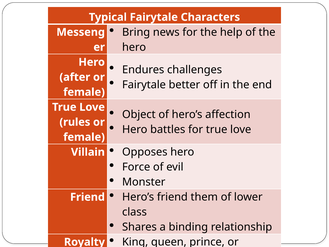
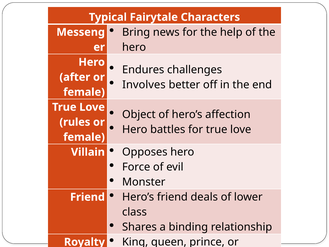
Fairytale: Fairytale -> Involves (144, 85)
them: them -> deals (204, 197)
